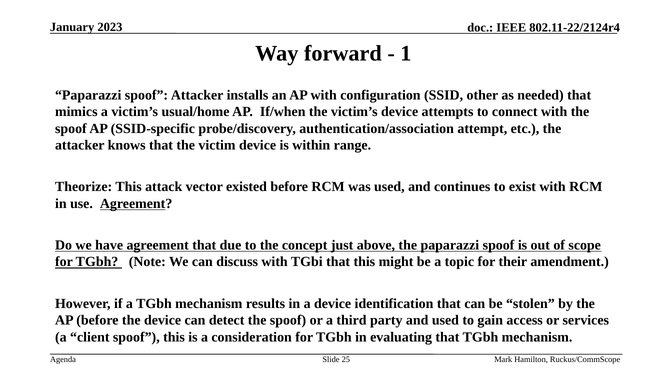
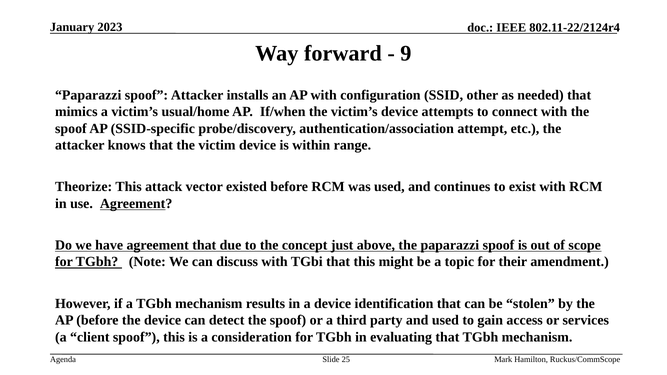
1: 1 -> 9 (406, 54)
